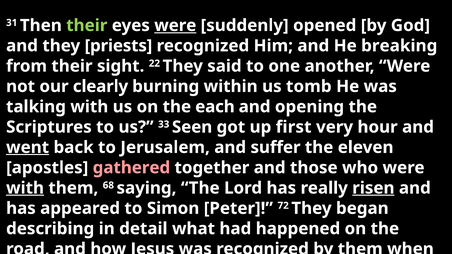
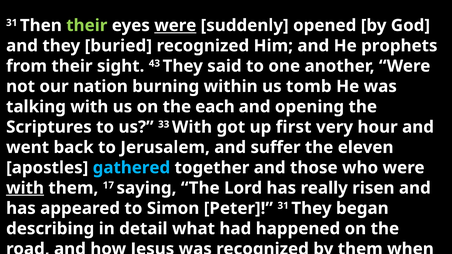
priests: priests -> buried (118, 46)
breaking: breaking -> prophets (399, 46)
22: 22 -> 43 (154, 63)
clearly: clearly -> nation (100, 87)
33 Seen: Seen -> With (192, 127)
went underline: present -> none (28, 148)
gathered colour: pink -> light blue (131, 168)
68: 68 -> 17 (108, 185)
risen underline: present -> none (373, 188)
Peter 72: 72 -> 31 (283, 206)
